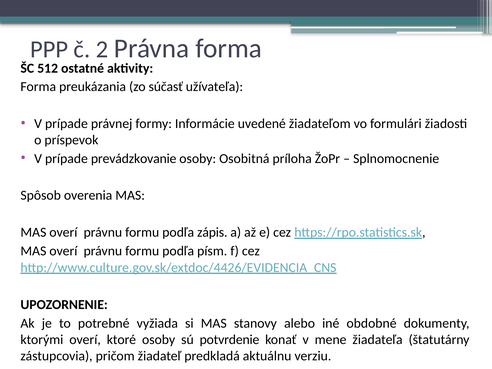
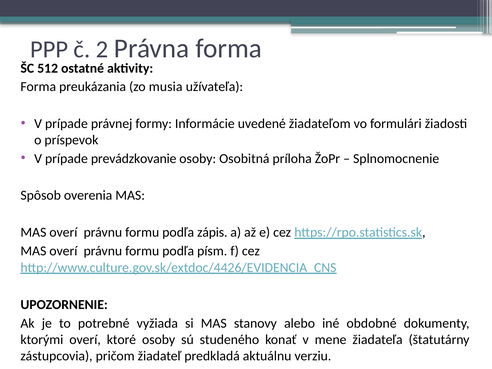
súčasť: súčasť -> musia (166, 87)
potvrdenie: potvrdenie -> studeného (229, 340)
